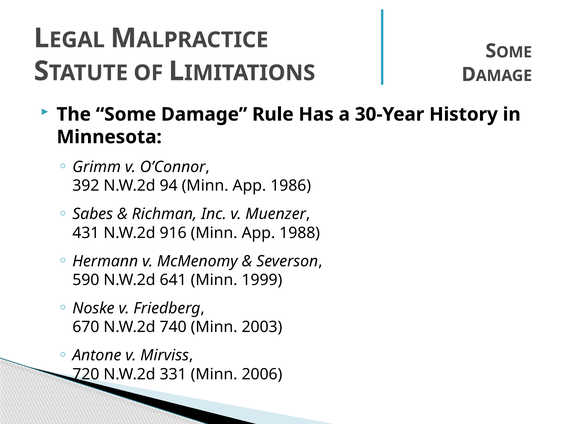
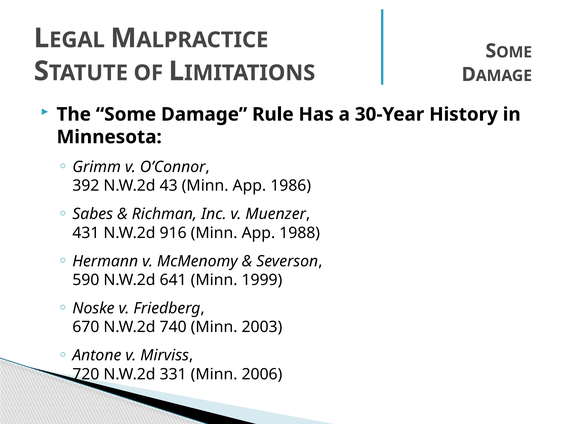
94: 94 -> 43 (169, 186)
